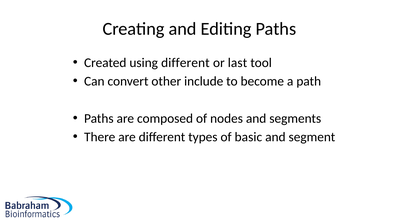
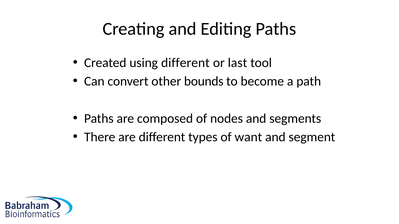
include: include -> bounds (204, 81)
basic: basic -> want (248, 137)
